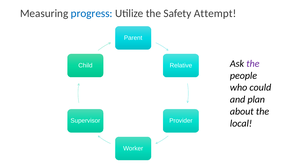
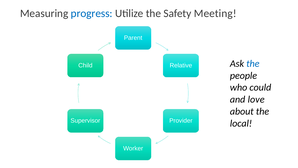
Attempt: Attempt -> Meeting (215, 13)
the colour: purple -> blue (253, 63)
plan: plan -> love (256, 99)
